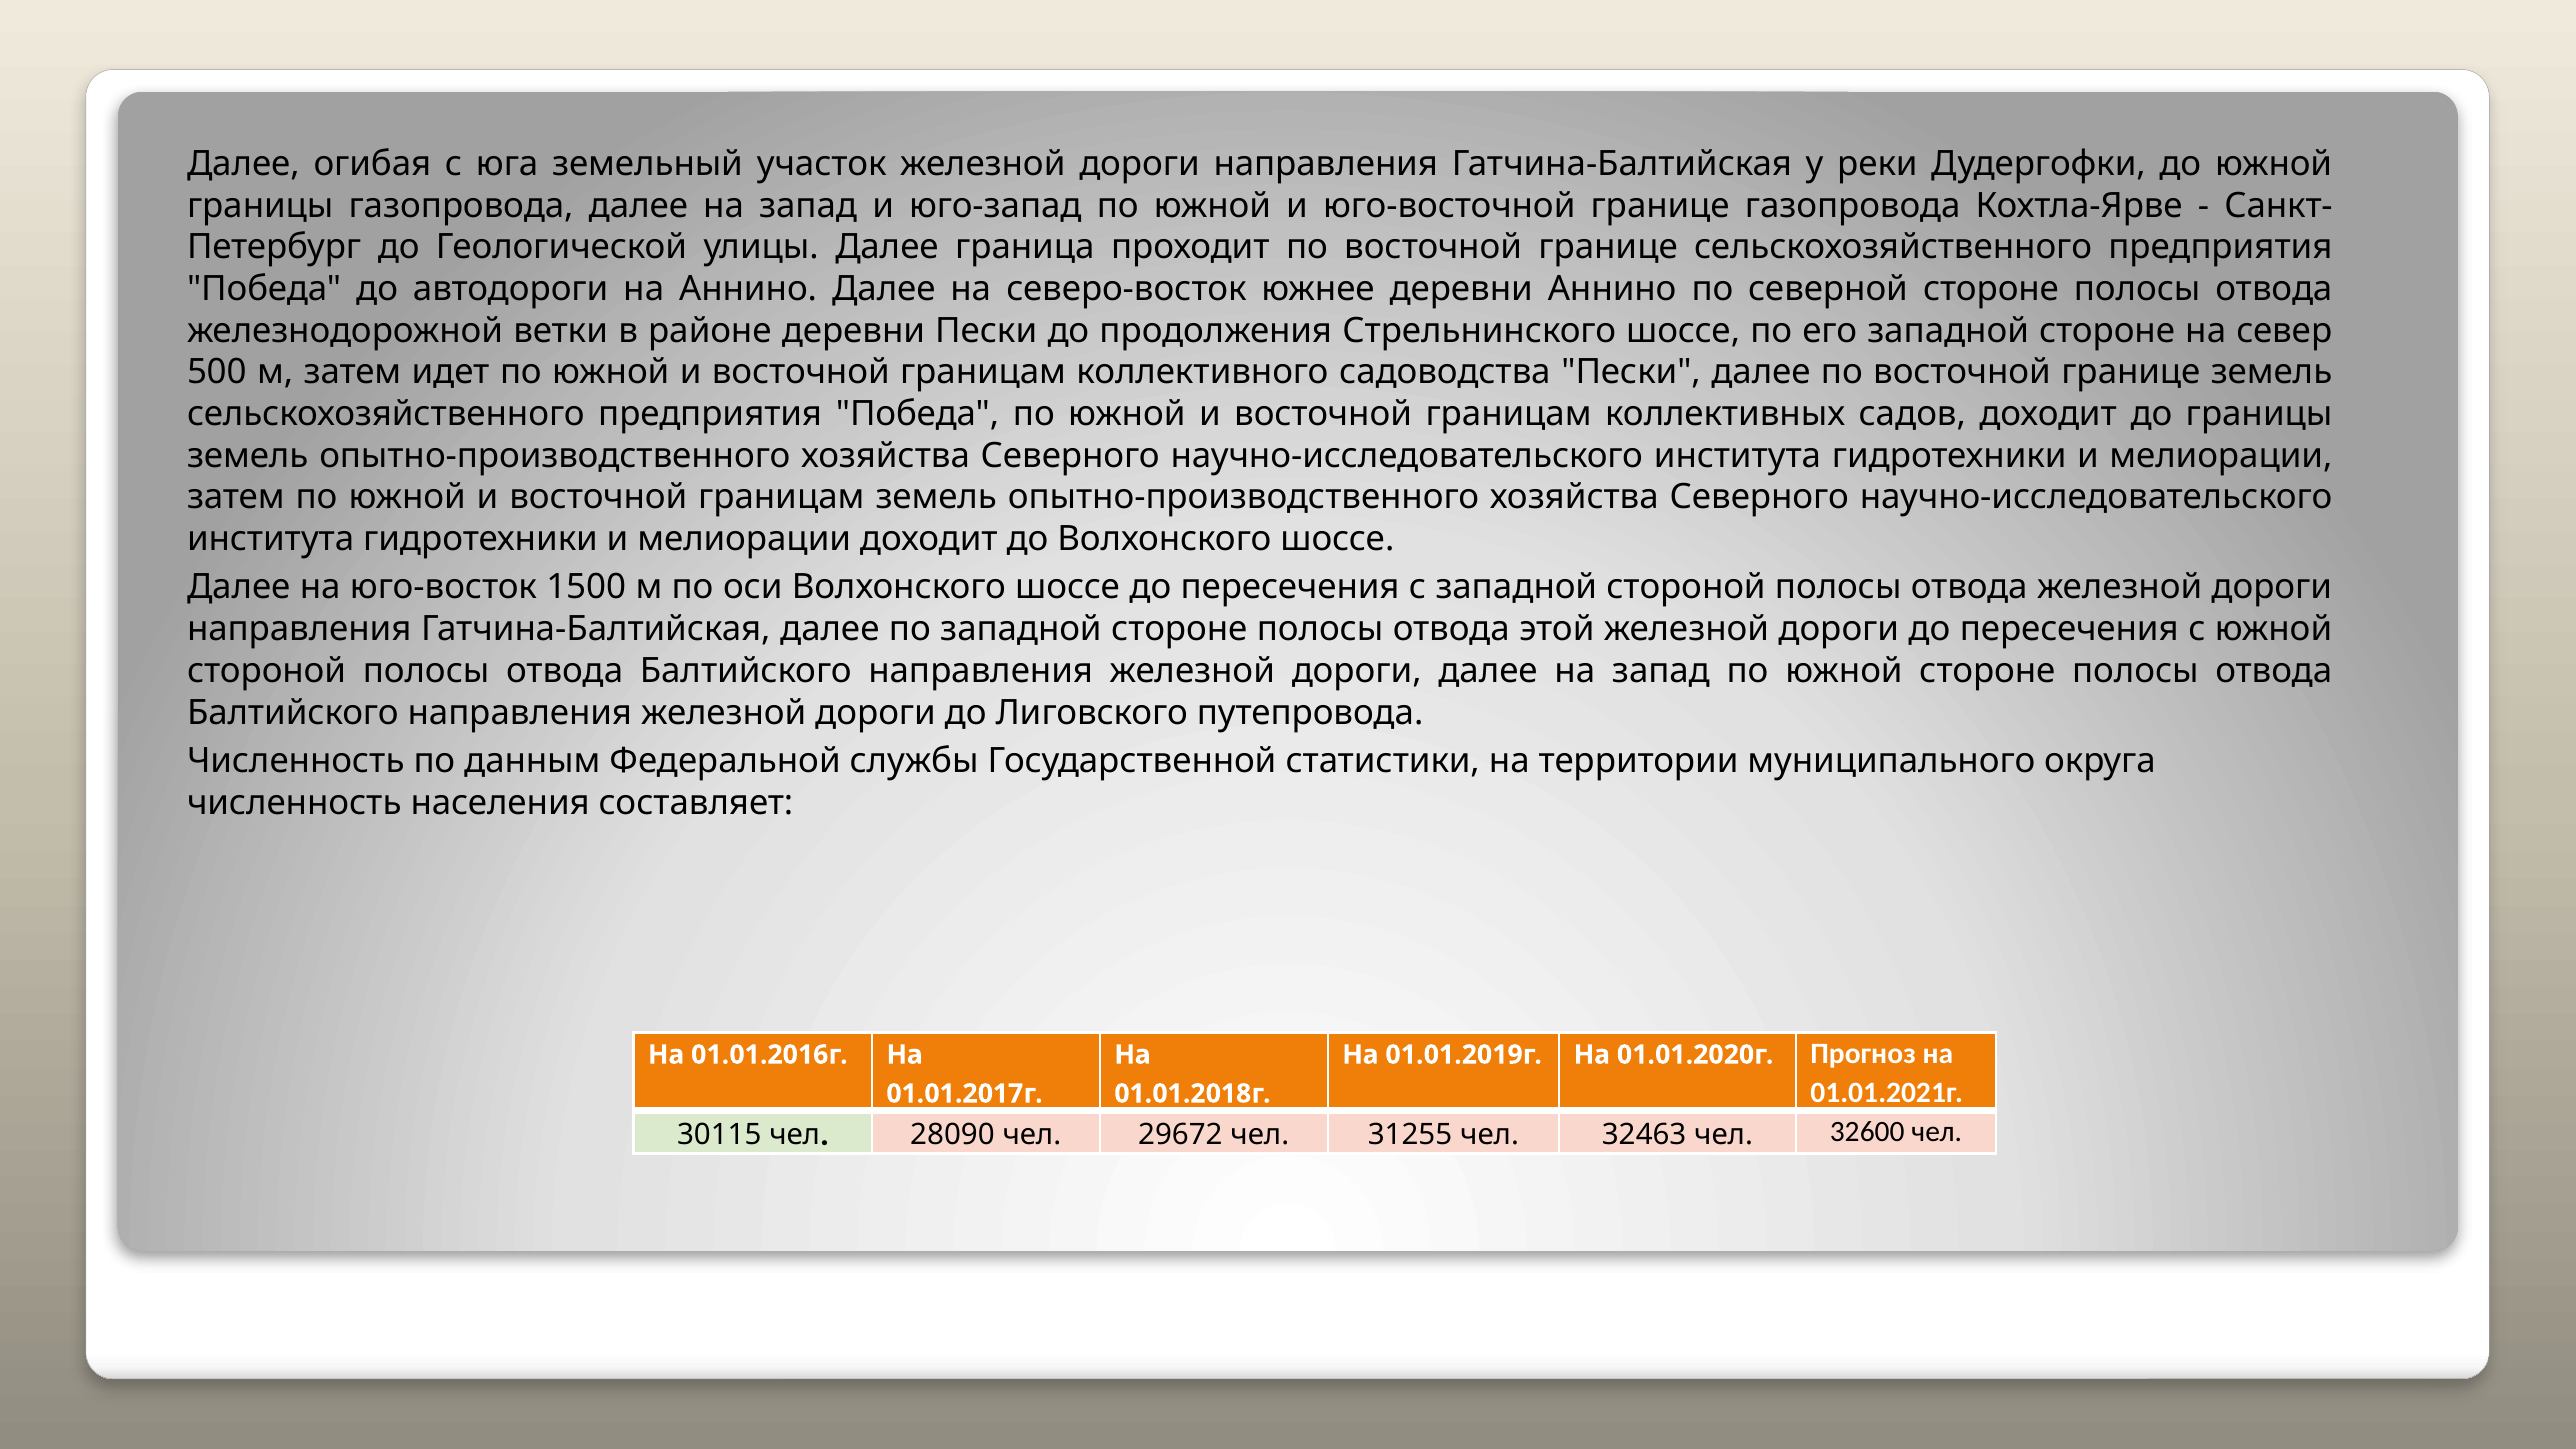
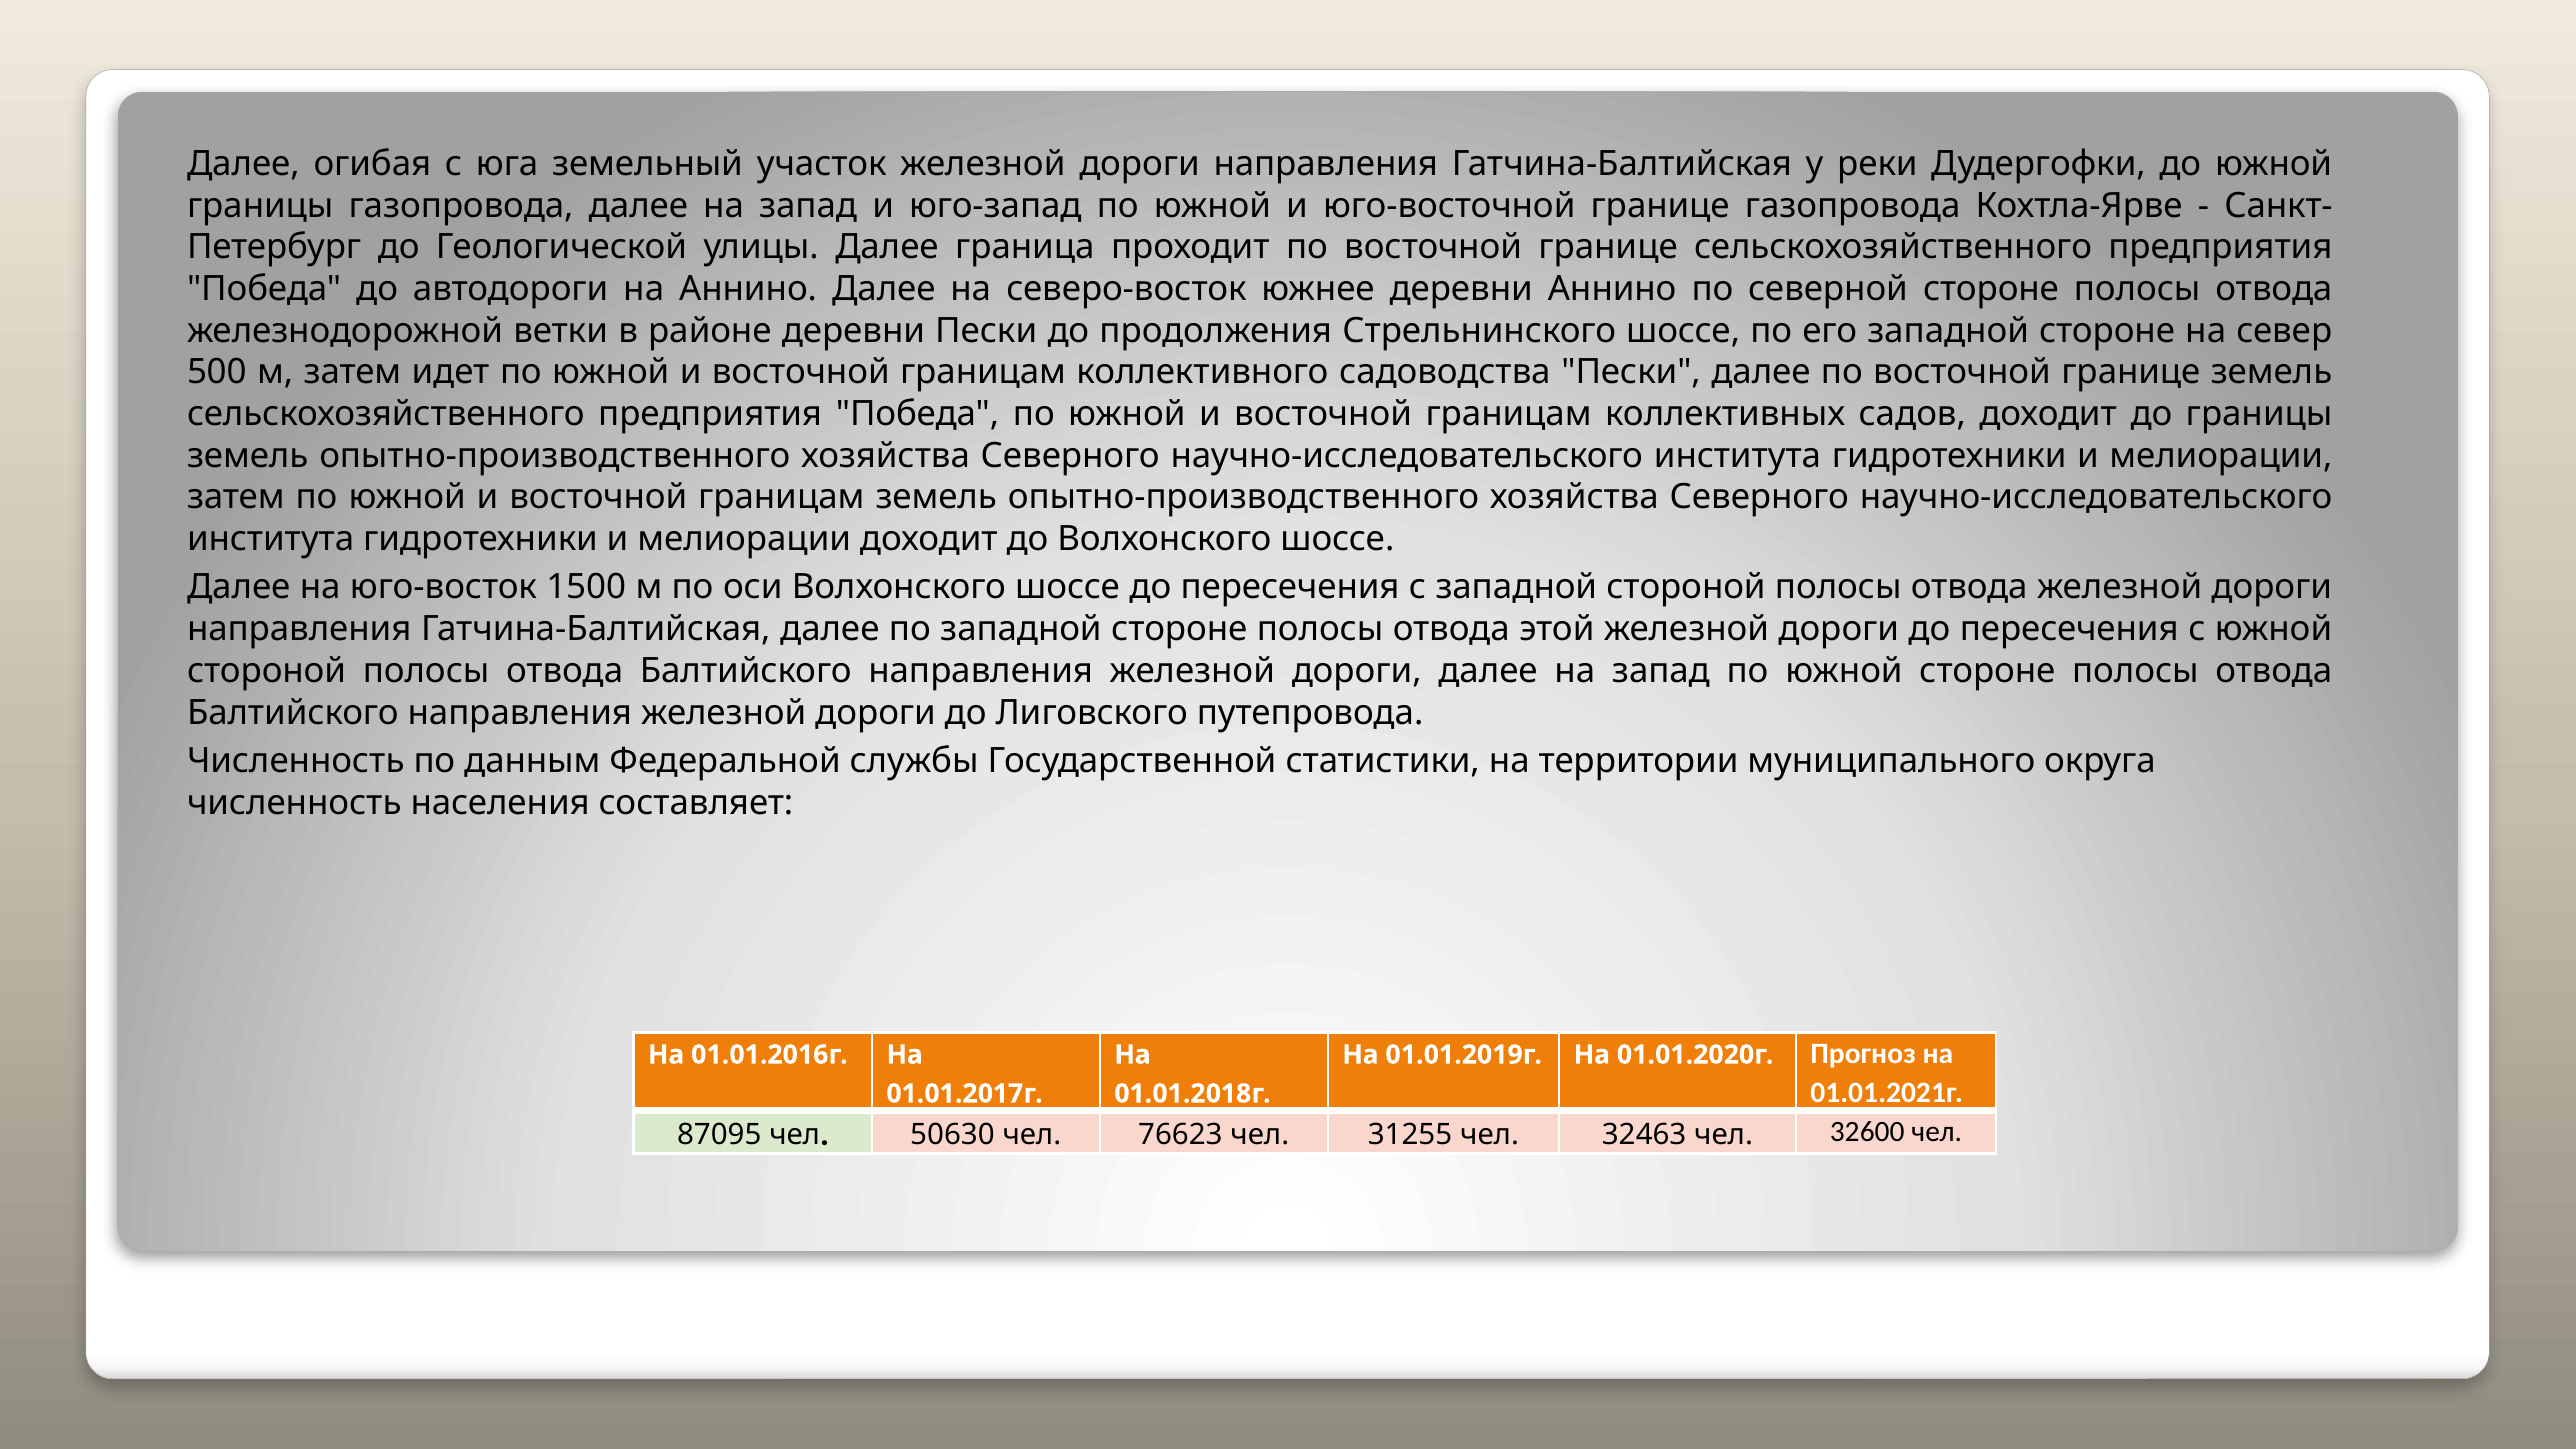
30115: 30115 -> 87095 (719, 1135)
28090: 28090 -> 50630 (952, 1135)
29672: 29672 -> 76623 (1180, 1135)
